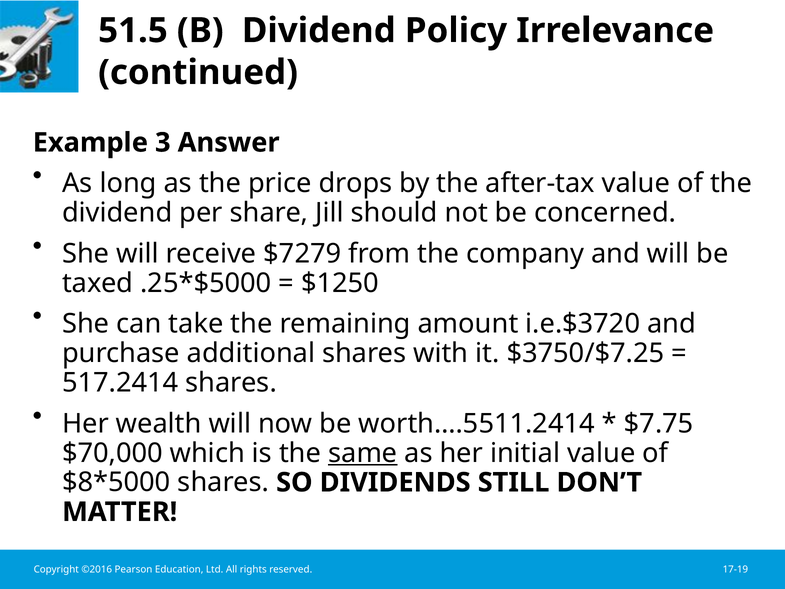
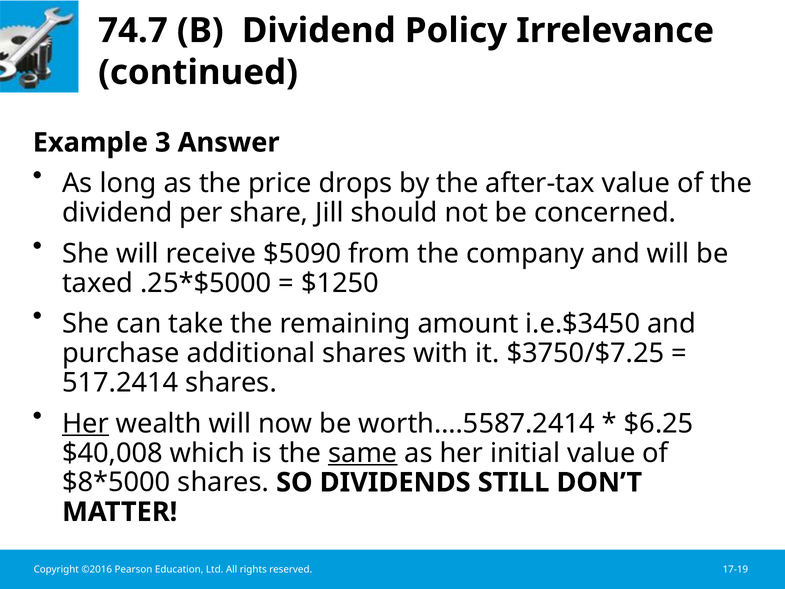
51.5: 51.5 -> 74.7 (133, 31)
$7279: $7279 -> $5090 (302, 254)
i.e.$3720: i.e.$3720 -> i.e.$3450 (583, 324)
Her underline: none -> present (86, 423)
worth….5511.2414: worth….5511.2414 -> worth….5587.2414 (477, 423)
$7.75: $7.75 -> $6.25 (659, 423)
$70,000: $70,000 -> $40,008 (112, 453)
